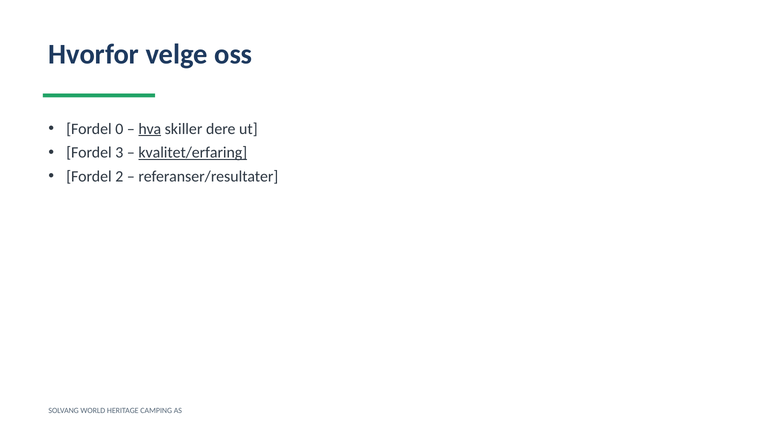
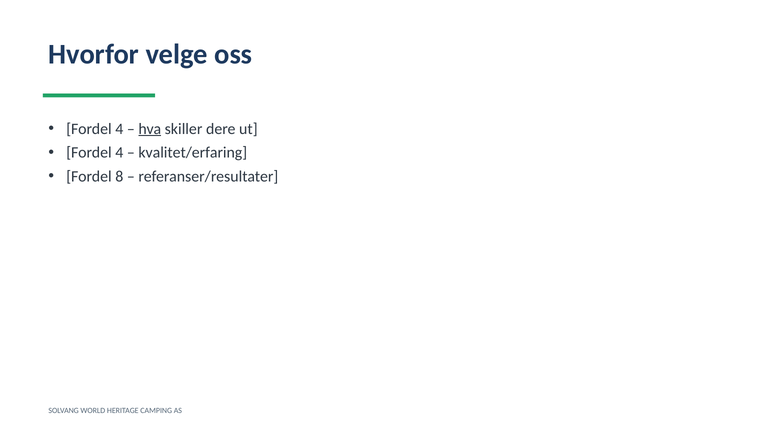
0: 0 -> 4 (119, 129)
3: 3 -> 4 (119, 153)
kvalitet/erfaring underline: present -> none (193, 153)
2: 2 -> 8 (119, 176)
